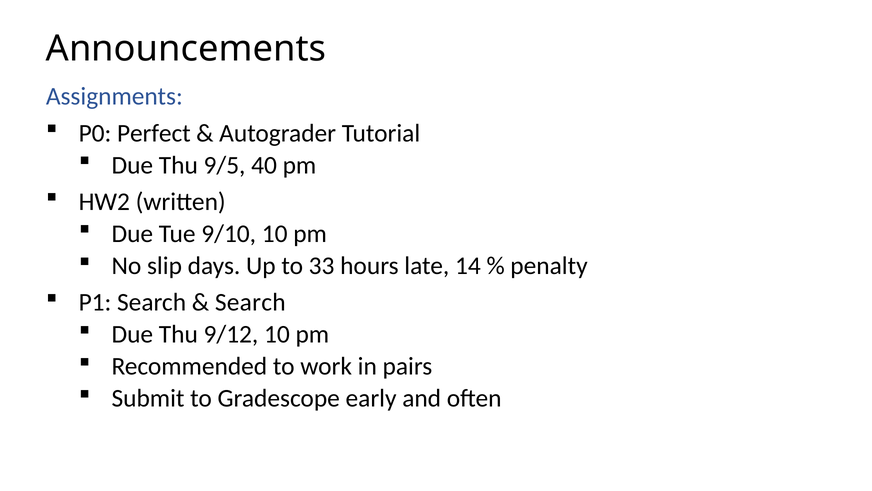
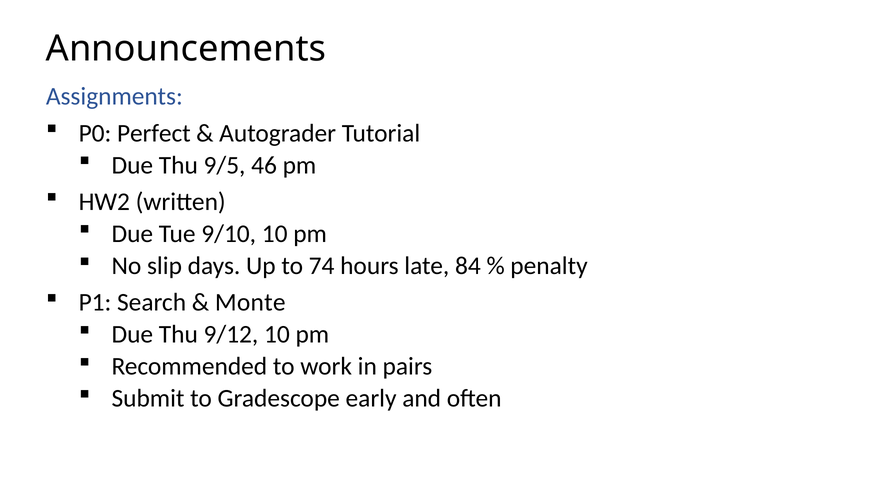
40: 40 -> 46 (264, 165)
33: 33 -> 74 (322, 266)
14: 14 -> 84 (468, 266)
Search: Search -> Monte (250, 302)
